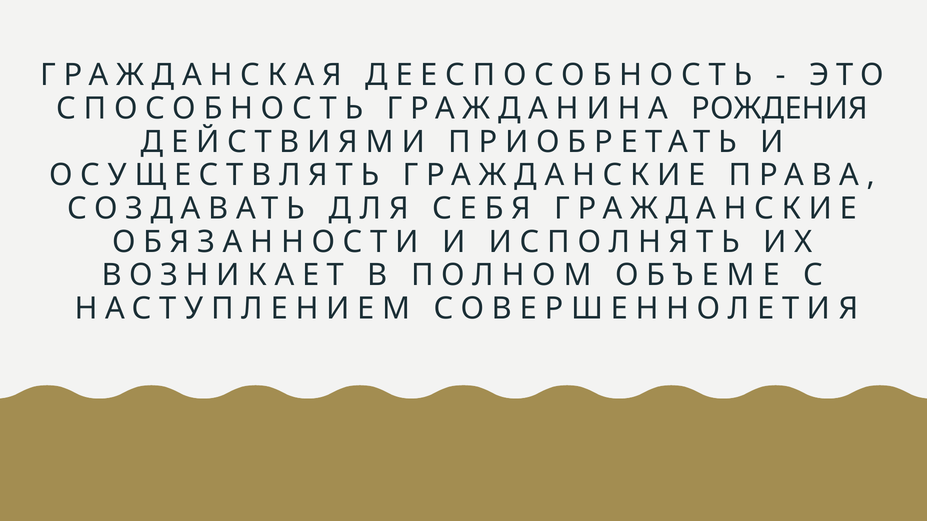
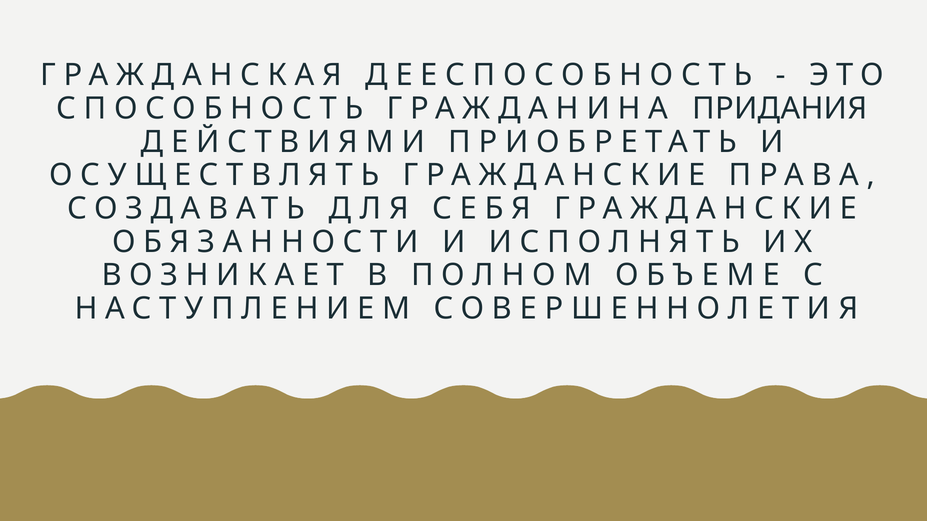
РОЖДЕНИЯ: РОЖДЕНИЯ -> ПРИДАНИЯ (780, 109)
